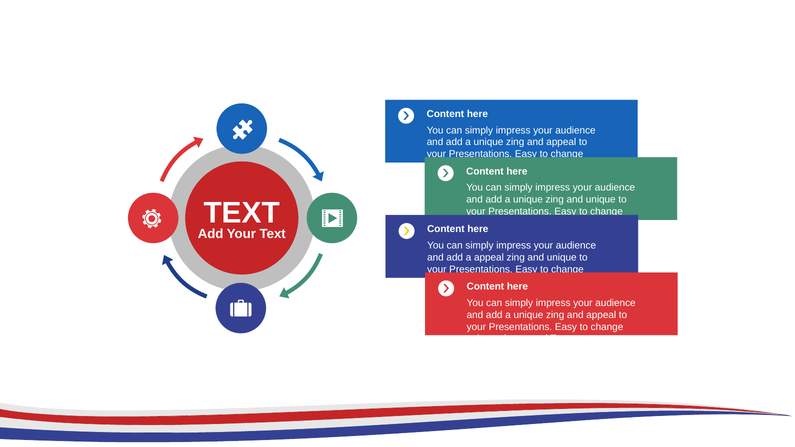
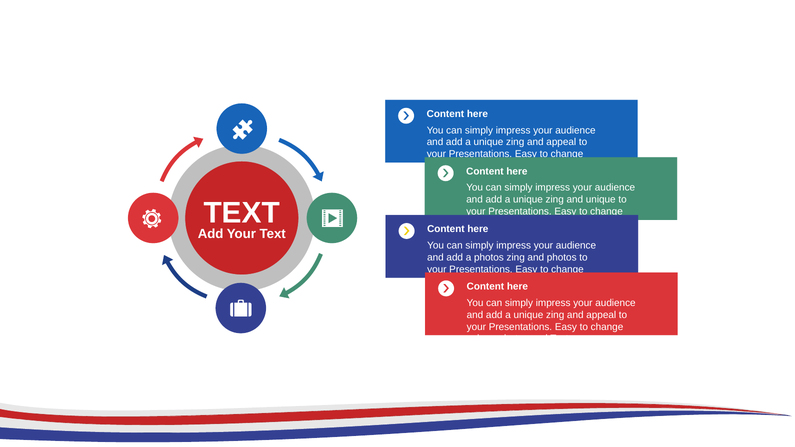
a appeal: appeal -> photos (489, 258)
unique: unique -> photos (562, 258)
